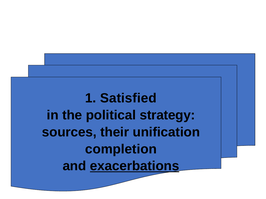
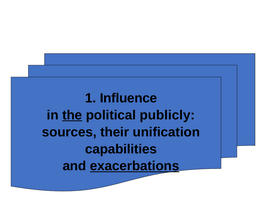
Satisfied: Satisfied -> Influence (128, 98)
the underline: none -> present (72, 115)
strategy: strategy -> publicly (167, 115)
completion: completion -> capabilities (121, 149)
